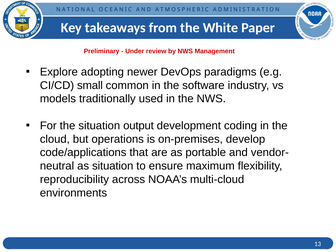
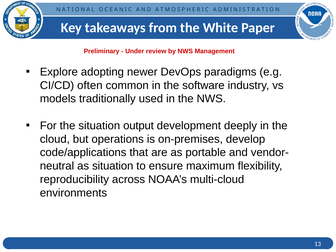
small: small -> often (90, 85)
coding: coding -> deeply (241, 126)
